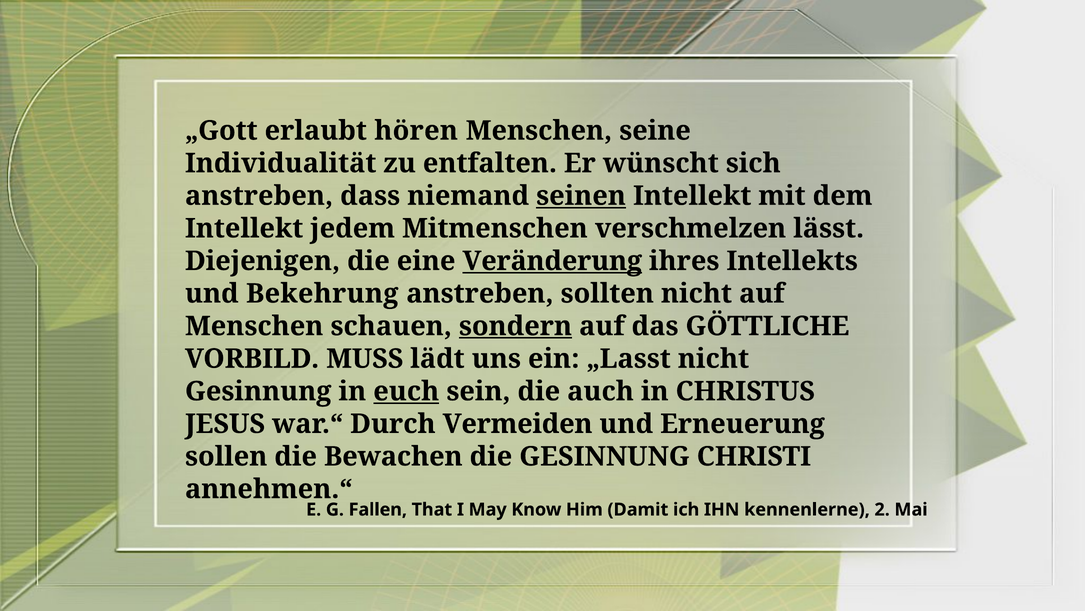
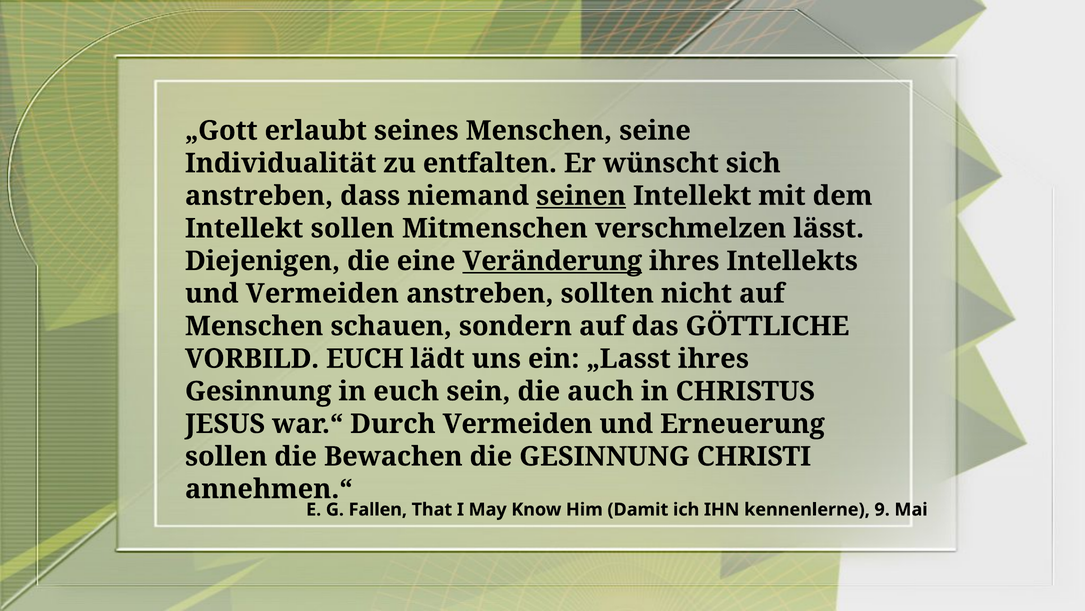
hören: hören -> seines (416, 131)
Intellekt jedem: jedem -> sollen (353, 228)
und Bekehrung: Bekehrung -> Vermeiden (322, 293)
sondern underline: present -> none (515, 326)
VORBILD MUSS: MUSS -> EUCH (365, 358)
„Lasst nicht: nicht -> ihres (713, 358)
euch underline: present -> none (406, 391)
2: 2 -> 9 (882, 509)
